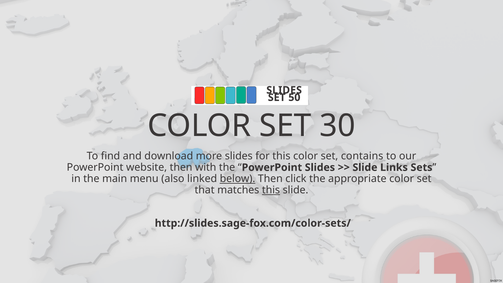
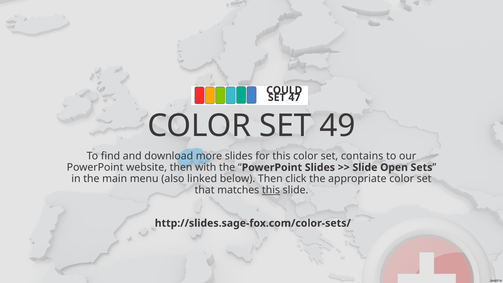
SLIDES: SLIDES -> COULD (284, 90)
50: 50 -> 47 (294, 97)
30: 30 -> 49 (338, 126)
Links: Links -> Open (394, 167)
below underline: present -> none (237, 179)
